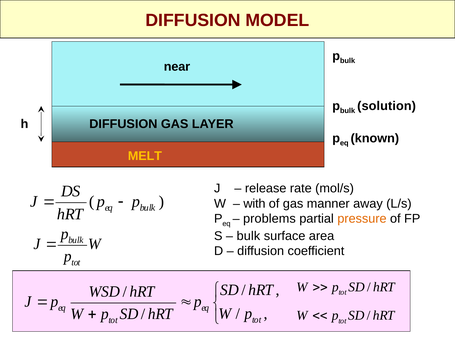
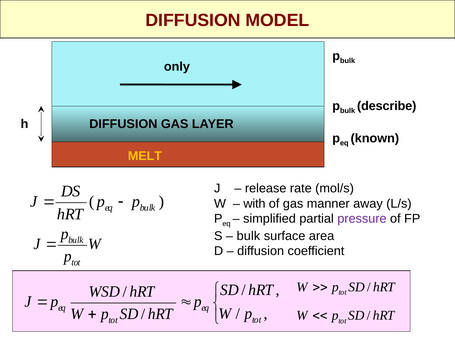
near: near -> only (177, 67)
solution: solution -> describe (387, 106)
problems: problems -> simplified (269, 219)
pressure colour: orange -> purple (362, 219)
